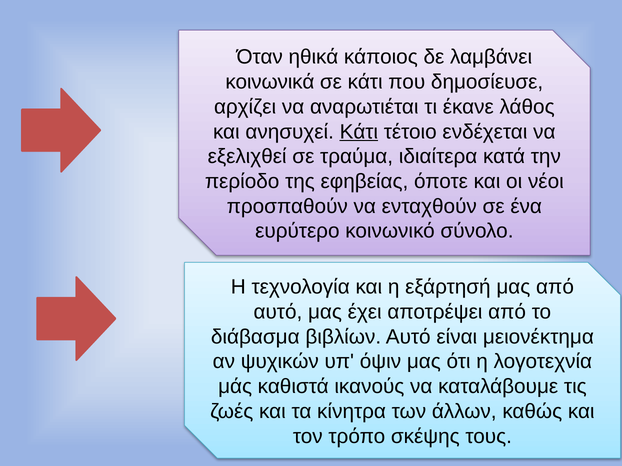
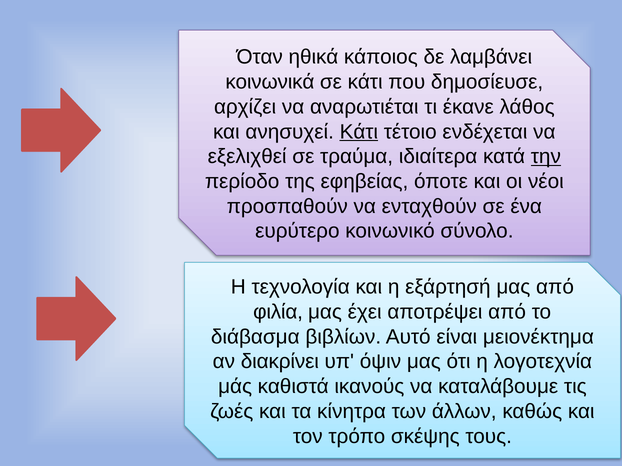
την underline: none -> present (546, 157)
αυτό: αυτό -> φιλία (278, 312)
ψυχικών: ψυχικών -> διακρίνει (280, 362)
